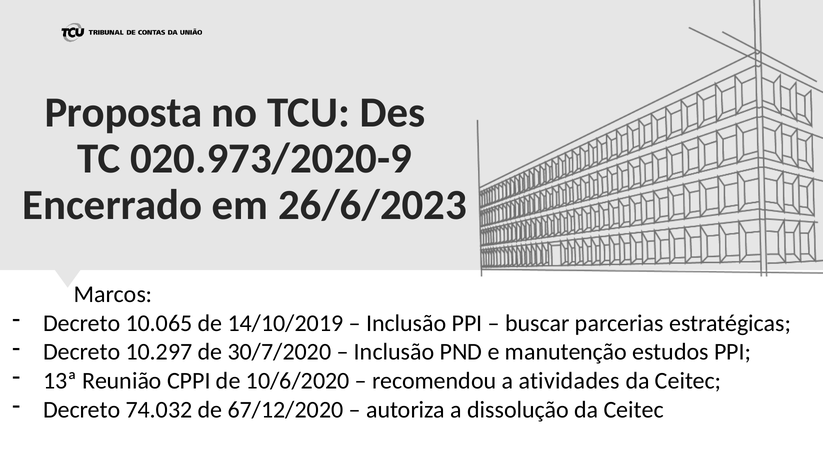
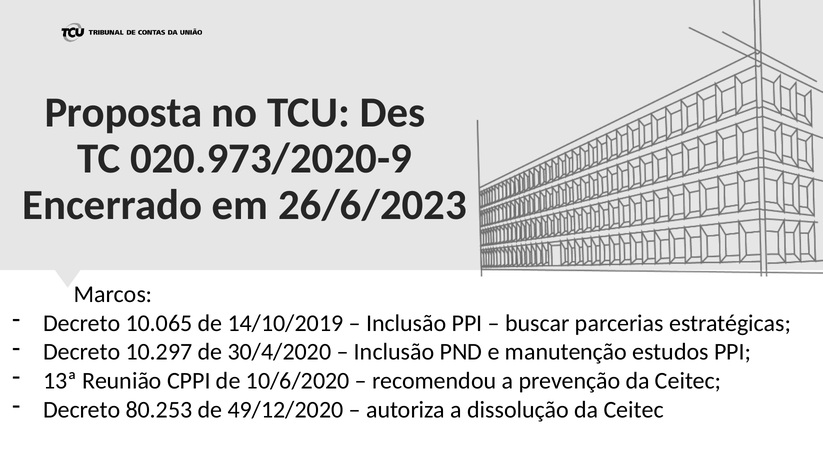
30/7/2020: 30/7/2020 -> 30/4/2020 (279, 352)
atividades: atividades -> prevenção (569, 381)
74.032: 74.032 -> 80.253 (159, 410)
67/12/2020: 67/12/2020 -> 49/12/2020 (285, 410)
